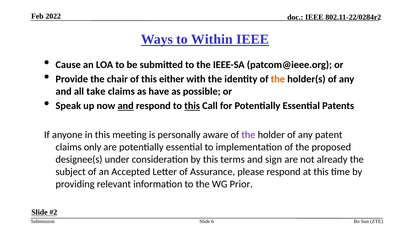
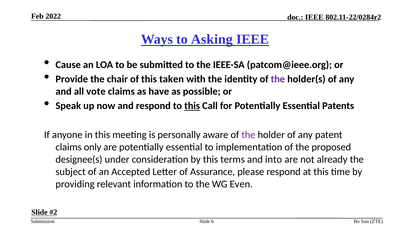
Within: Within -> Asking (212, 39)
either: either -> taken (172, 79)
the colour: orange -> purple (278, 79)
take: take -> vote (96, 91)
and underline: present -> none (126, 106)
sign: sign -> into (274, 159)
Prior: Prior -> Even (241, 184)
